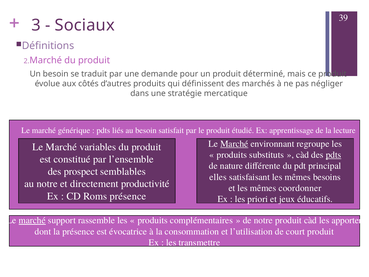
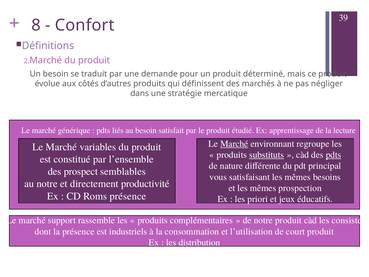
3: 3 -> 8 (36, 25)
Sociaux: Sociaux -> Confort (85, 25)
substituts underline: none -> present (267, 155)
elles: elles -> vous (218, 177)
coordonner: coordonner -> prospection (300, 188)
marché underline: present -> none (32, 220)
apporter: apporter -> consiste (347, 220)
évocatrice: évocatrice -> industriels (128, 231)
transmettre: transmettre -> distribution (199, 242)
